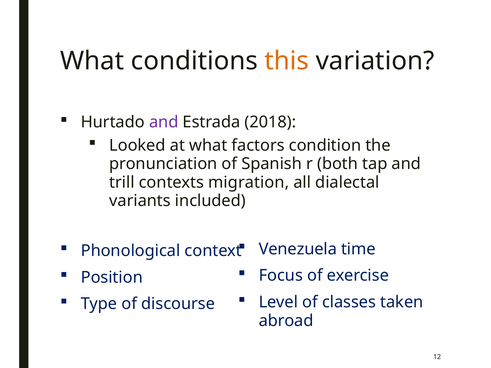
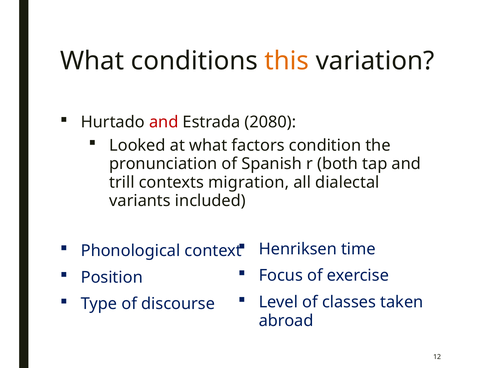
and colour: purple -> red (164, 122)
2018: 2018 -> 2080 (270, 122)
Venezuela: Venezuela -> Henriksen (298, 249)
